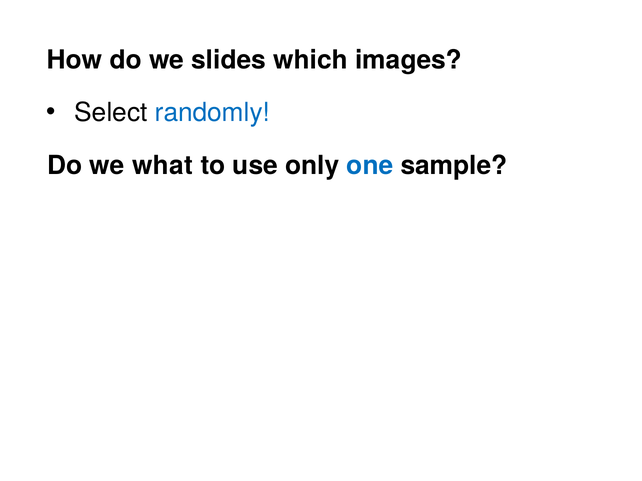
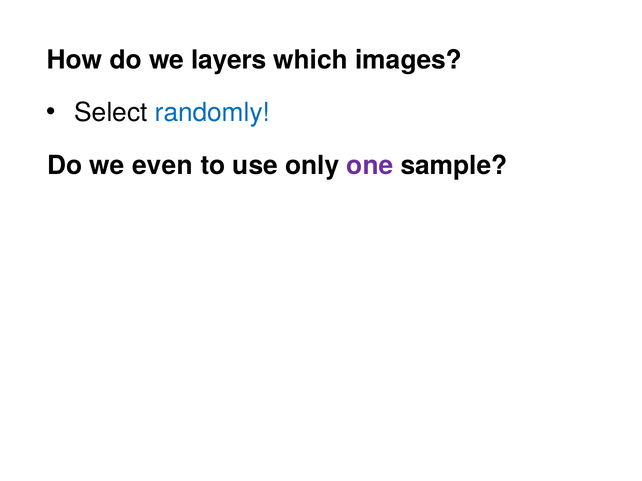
slides: slides -> layers (229, 60)
what: what -> even (162, 166)
one colour: blue -> purple (370, 166)
